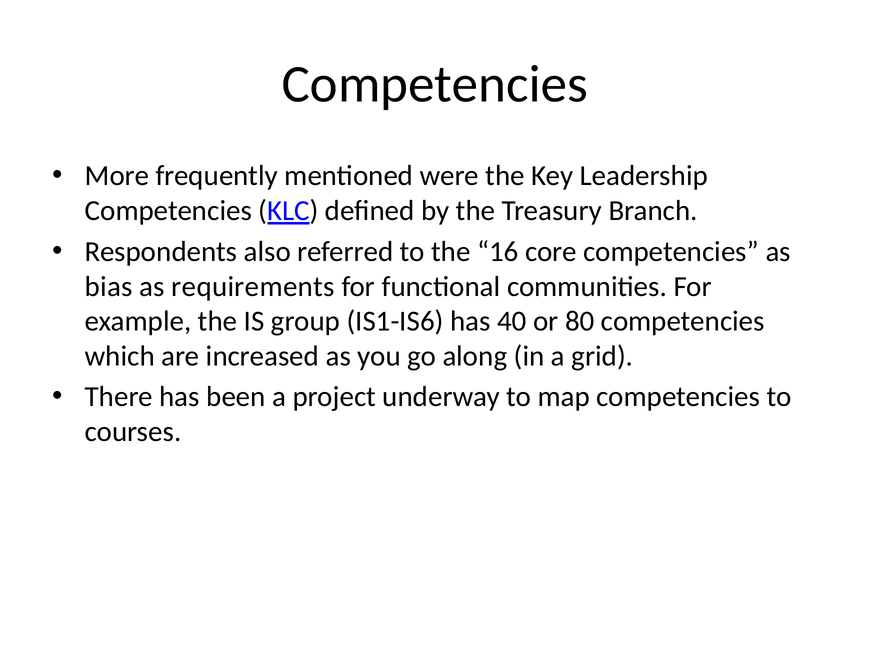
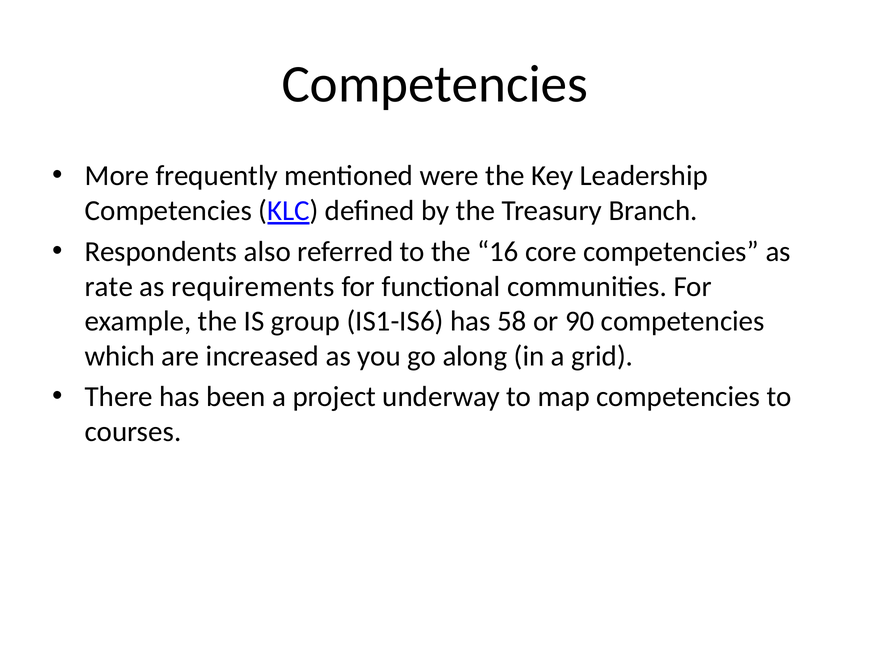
bias: bias -> rate (109, 287)
40: 40 -> 58 (512, 322)
80: 80 -> 90 (580, 322)
